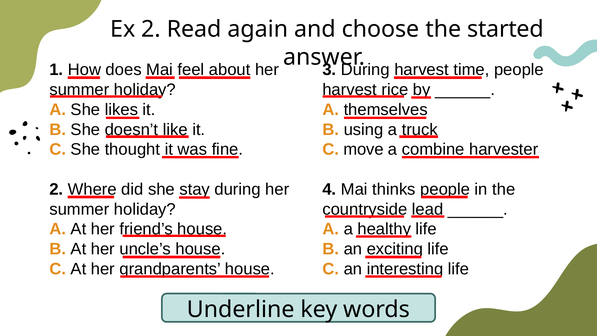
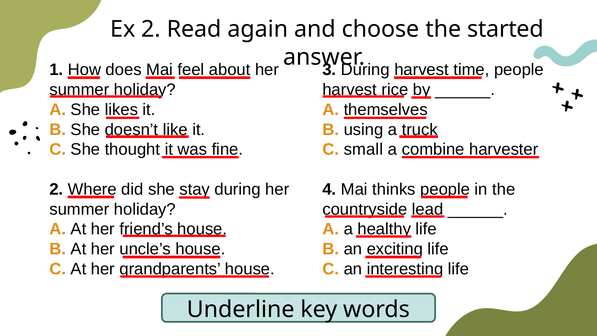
move: move -> small (363, 149)
